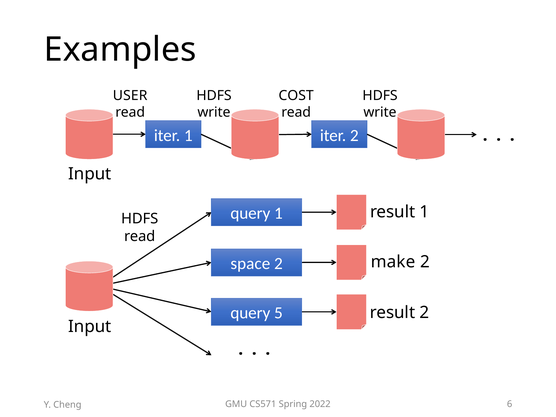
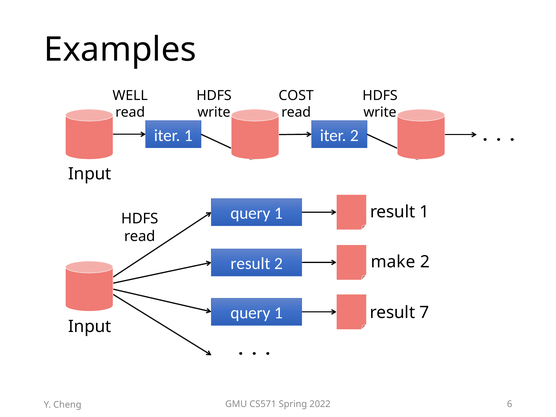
USER: USER -> WELL (130, 95)
space: space -> result (250, 264)
5: 5 -> 1 (278, 313)
result 2: 2 -> 7 (424, 312)
